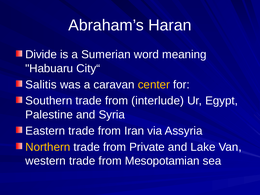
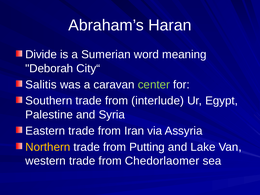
Habuaru: Habuaru -> Deborah (49, 68)
center colour: yellow -> light green (154, 85)
Private: Private -> Putting (147, 147)
Mesopotamian: Mesopotamian -> Chedorlaomer (162, 161)
